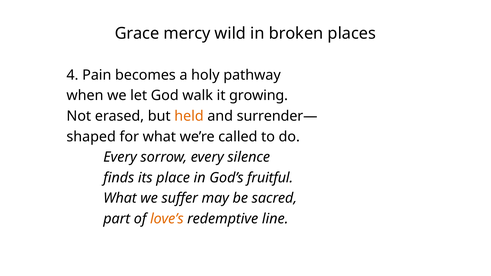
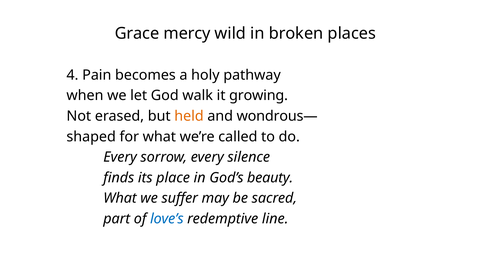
surrender—: surrender— -> wondrous— (277, 116)
fruitful: fruitful -> beauty (270, 178)
love’s colour: orange -> blue (167, 219)
